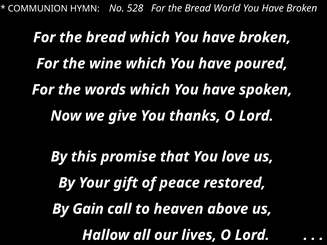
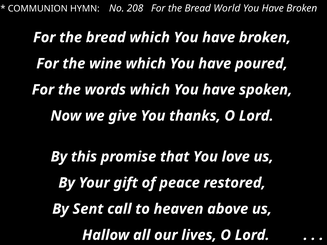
528: 528 -> 208 (135, 8)
Gain: Gain -> Sent (88, 209)
